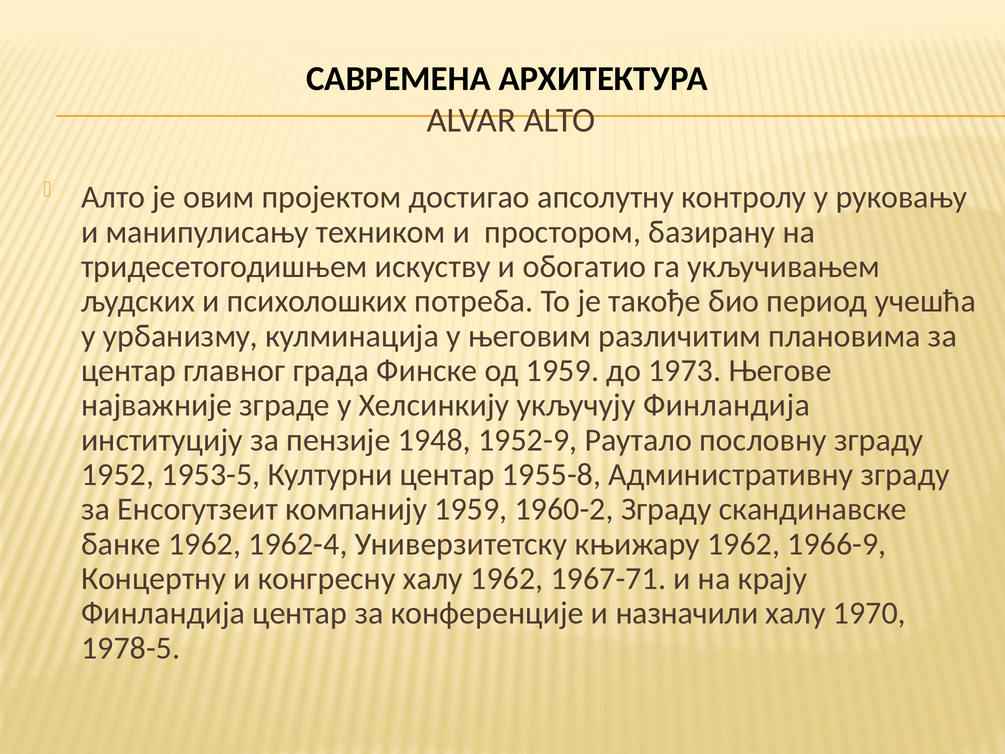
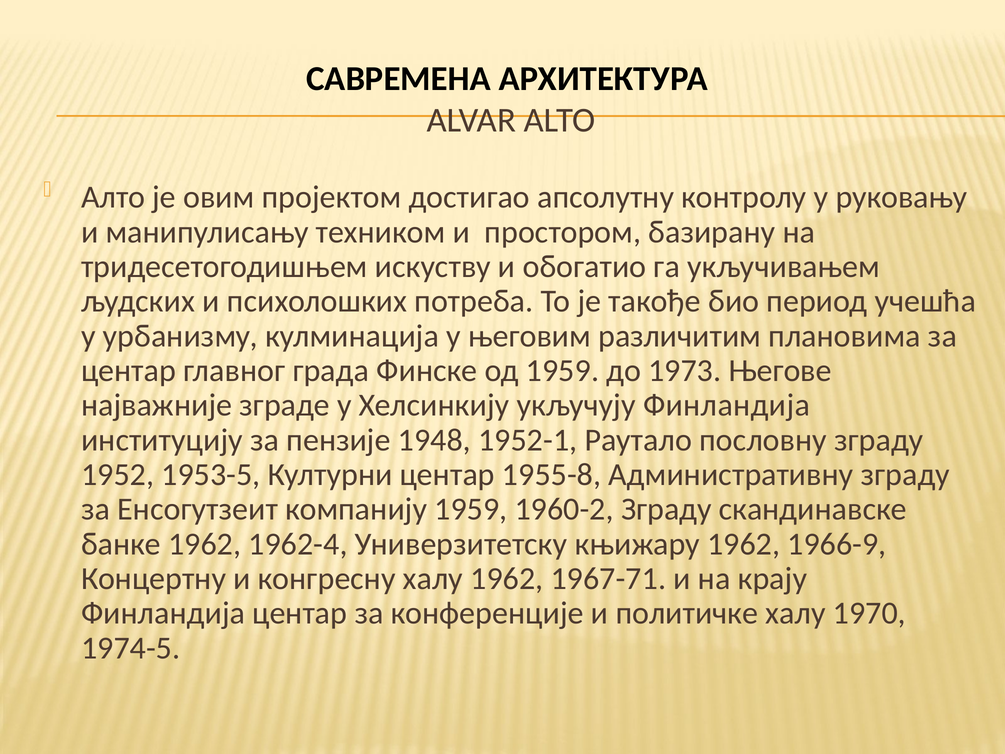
1952-9: 1952-9 -> 1952-1 (528, 440)
назначили: назначили -> политичке (687, 613)
1978-5: 1978-5 -> 1974-5 (131, 648)
